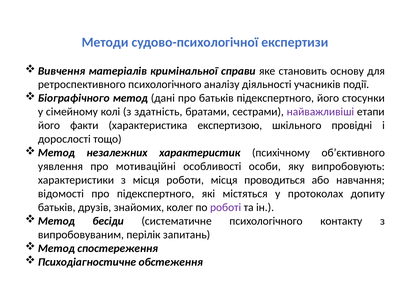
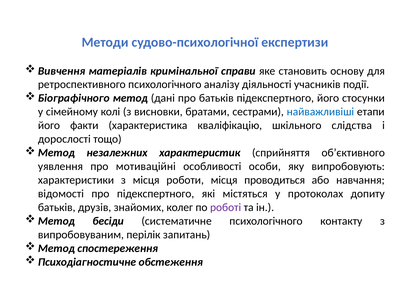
здатність: здатність -> висновки (158, 112)
найважливіші colour: purple -> blue (320, 112)
експертизою: експертизою -> кваліфікацію (230, 126)
провідні: провідні -> слідства (352, 126)
психічному: психічному -> сприйняття (281, 153)
